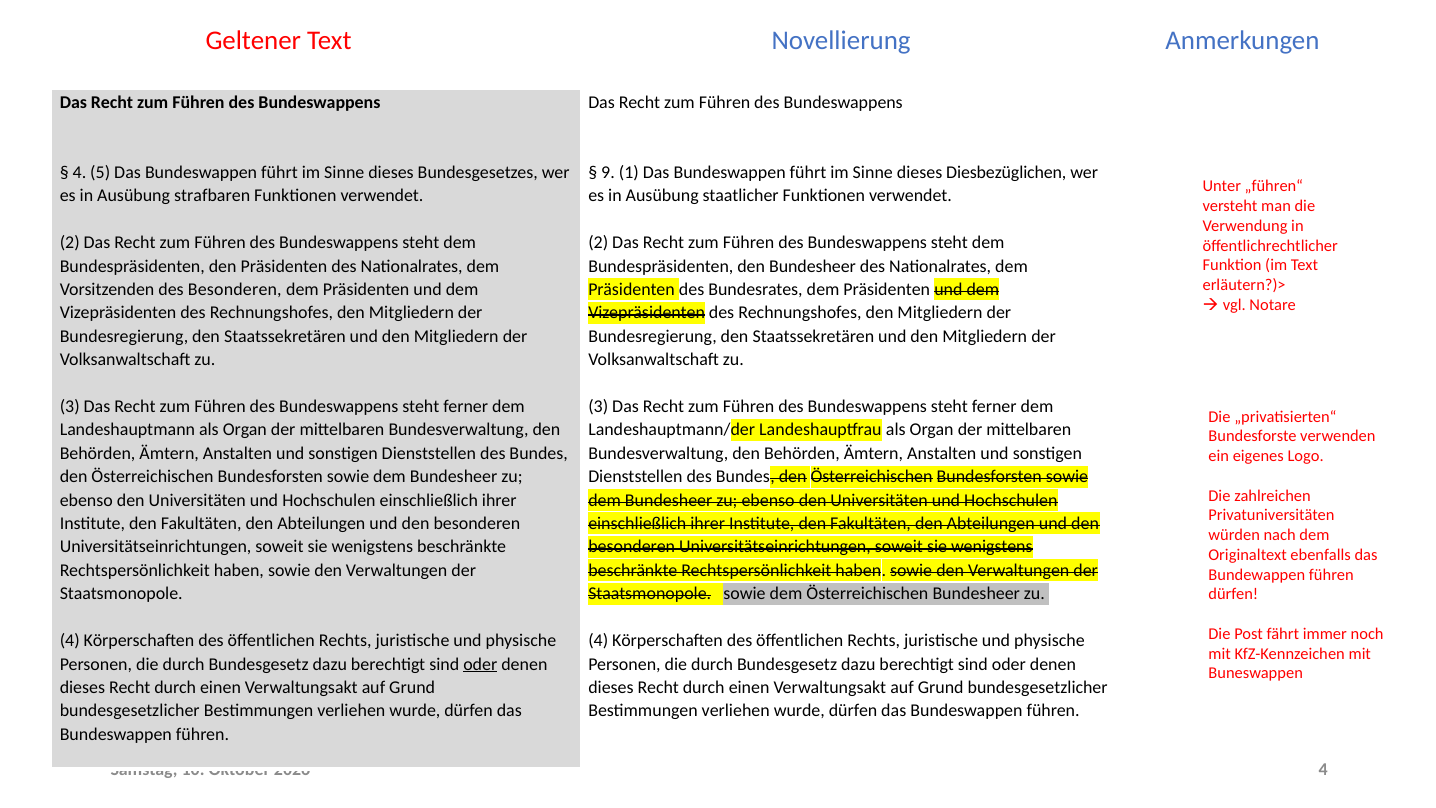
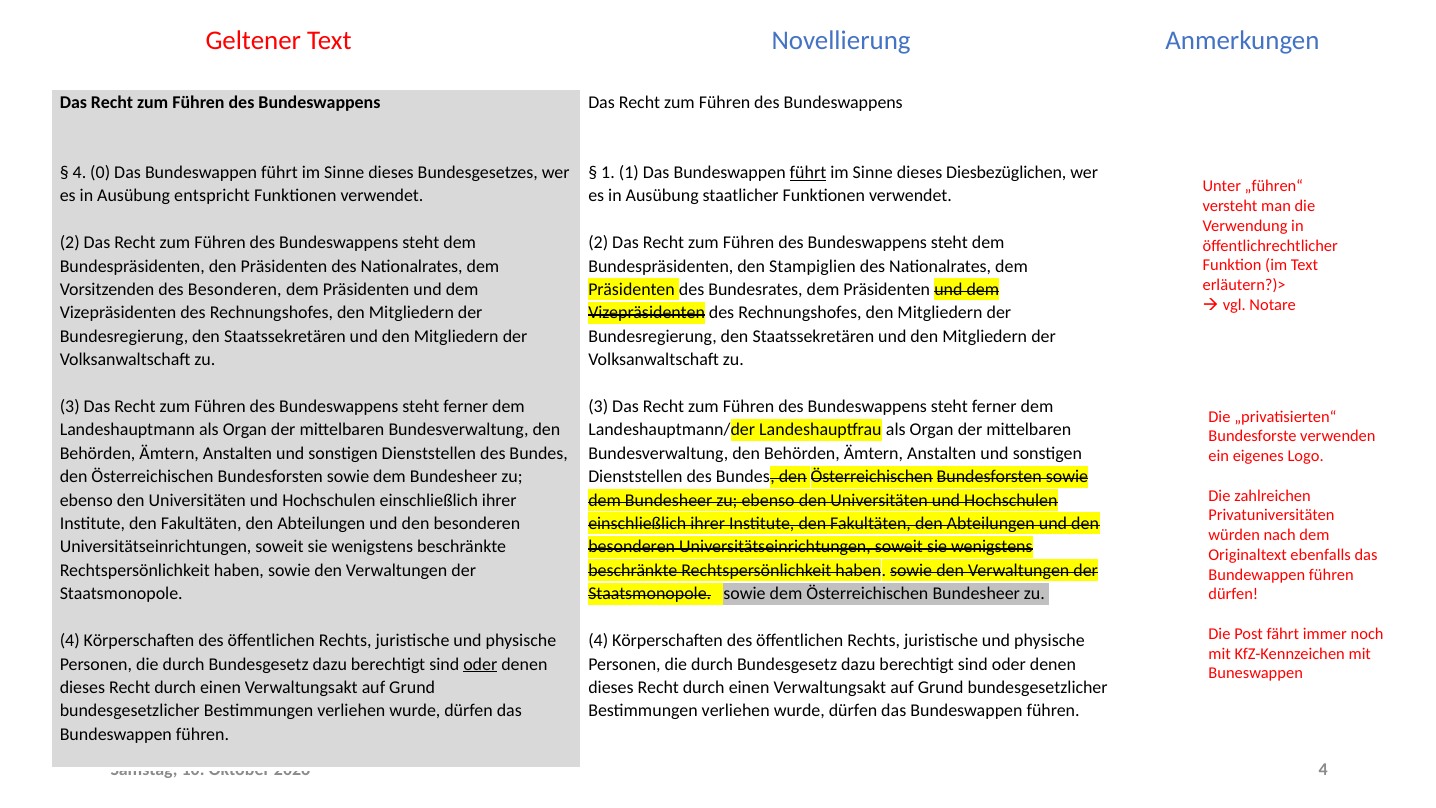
5: 5 -> 0 (100, 172)
9: 9 -> 1 (608, 172)
führt underline: none -> present (808, 172)
strafbaren: strafbaren -> entspricht (212, 196)
den Bundesheer: Bundesheer -> Stampiglien (812, 266)
